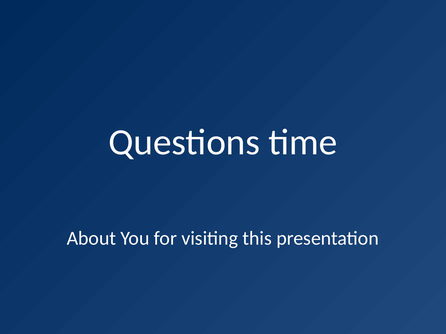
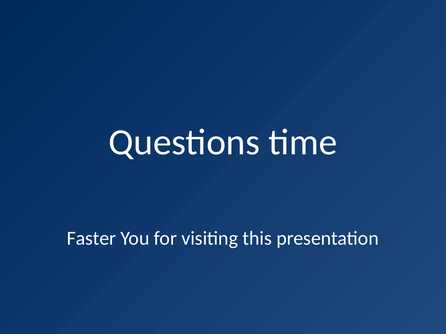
About: About -> Faster (91, 239)
